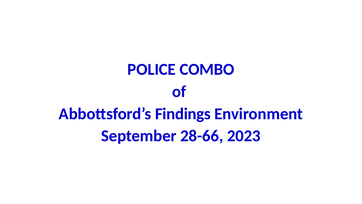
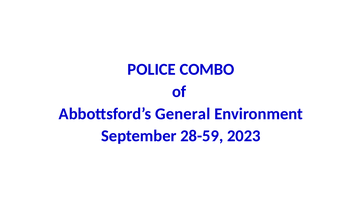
Findings: Findings -> General (183, 114)
28-66: 28-66 -> 28-59 (202, 136)
